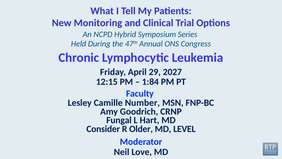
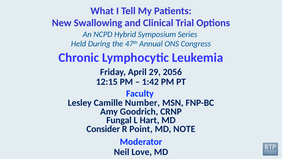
Monitoring: Monitoring -> Swallowing (98, 23)
2027: 2027 -> 2056 (172, 72)
1:84: 1:84 -> 1:42 (150, 82)
Older: Older -> Point (141, 129)
LEVEL: LEVEL -> NOTE (184, 129)
